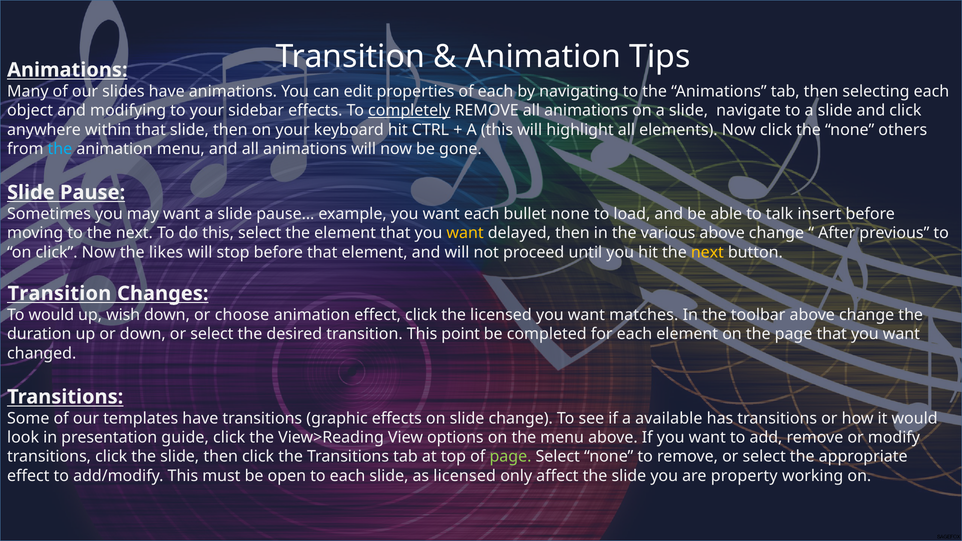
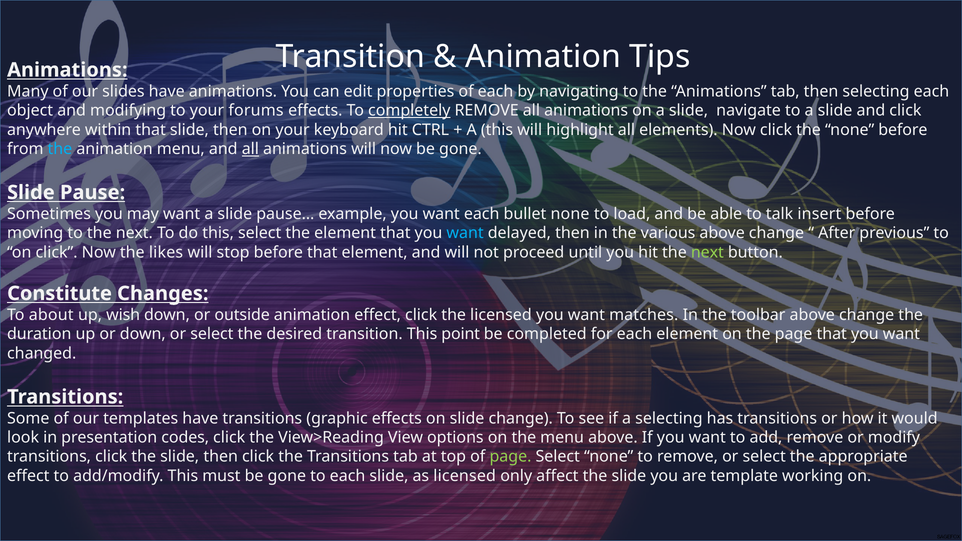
sidebar: sidebar -> forums (256, 111)
none others: others -> before (903, 130)
all underline: none -> present (250, 149)
want colour: yellow -> light blue (465, 233)
next colour: yellow -> light green (707, 252)
Transition: Transition -> Constitute (60, 294)
To would: would -> about (51, 315)
choose: choose -> outside (242, 315)
a available: available -> selecting (669, 418)
guide: guide -> codes (185, 438)
must be open: open -> gone (287, 476)
property: property -> template (744, 476)
